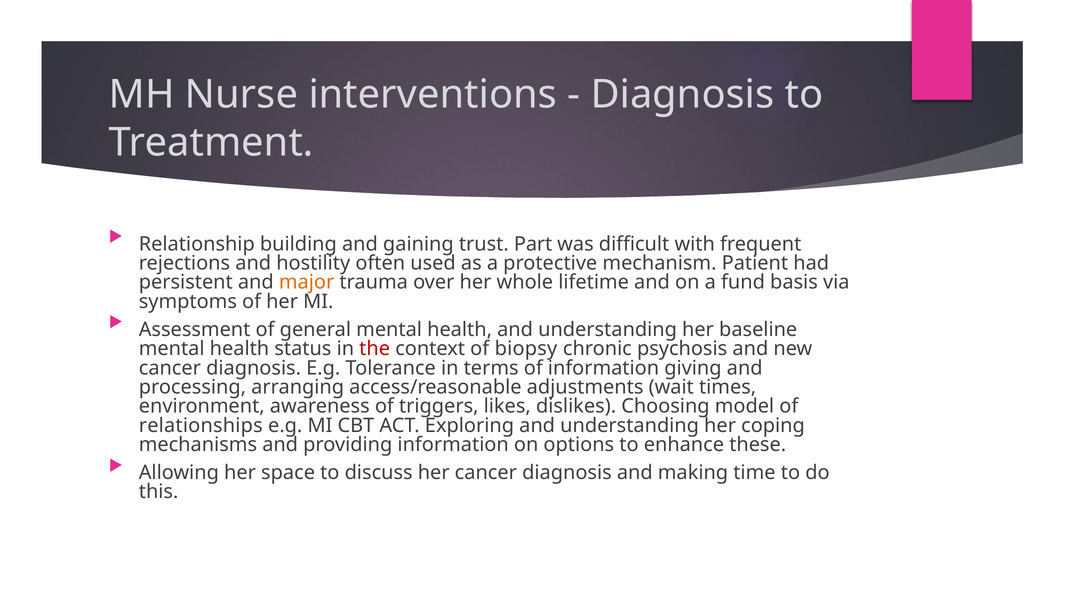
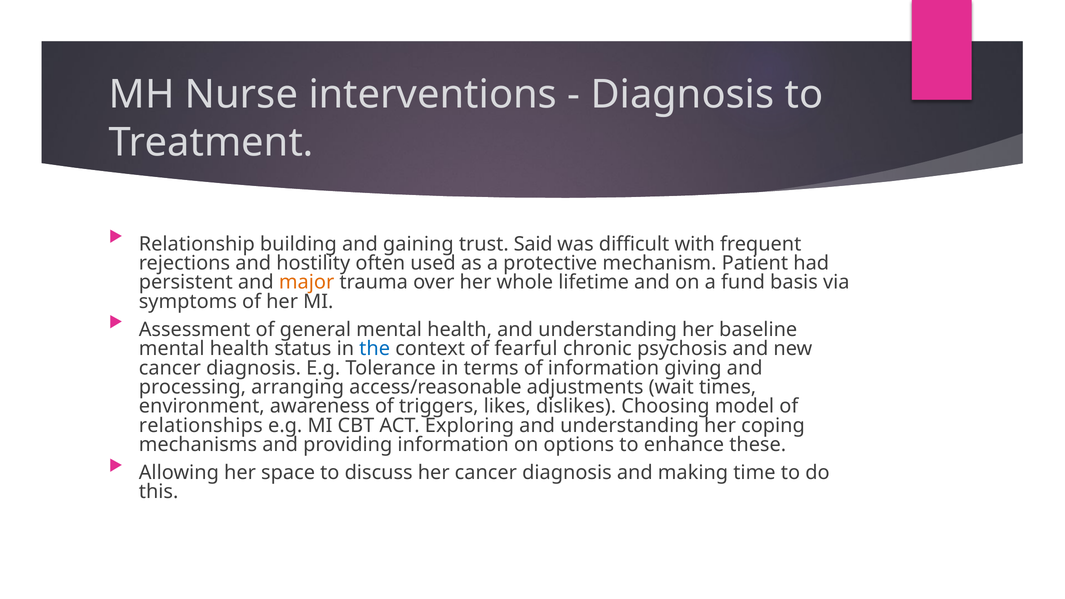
Part: Part -> Said (533, 244)
the colour: red -> blue (375, 349)
biopsy: biopsy -> fearful (526, 349)
